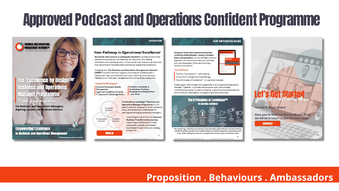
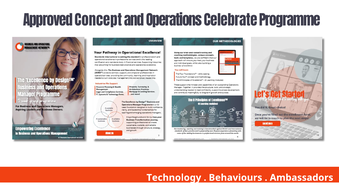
Podcast: Podcast -> Concept (98, 21)
Confident: Confident -> Celebrate (231, 21)
Proposition: Proposition -> Technology (174, 177)
